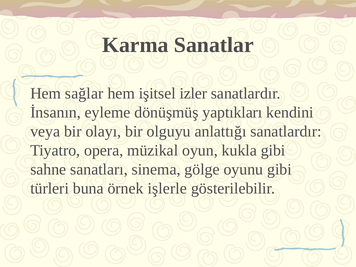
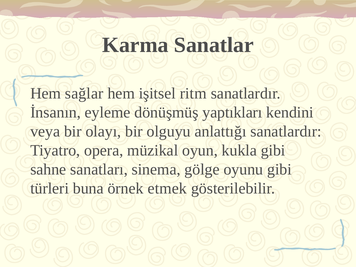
izler: izler -> ritm (193, 93)
işlerle: işlerle -> etmek (167, 188)
